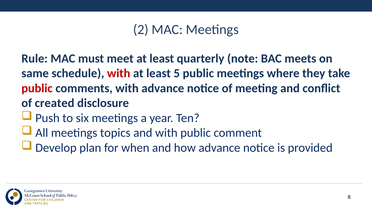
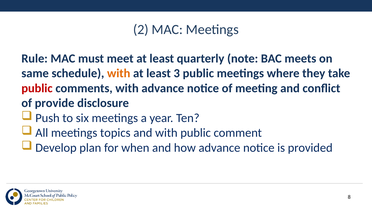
with colour: red -> orange (119, 73)
5: 5 -> 3 (177, 73)
created: created -> provide (55, 103)
